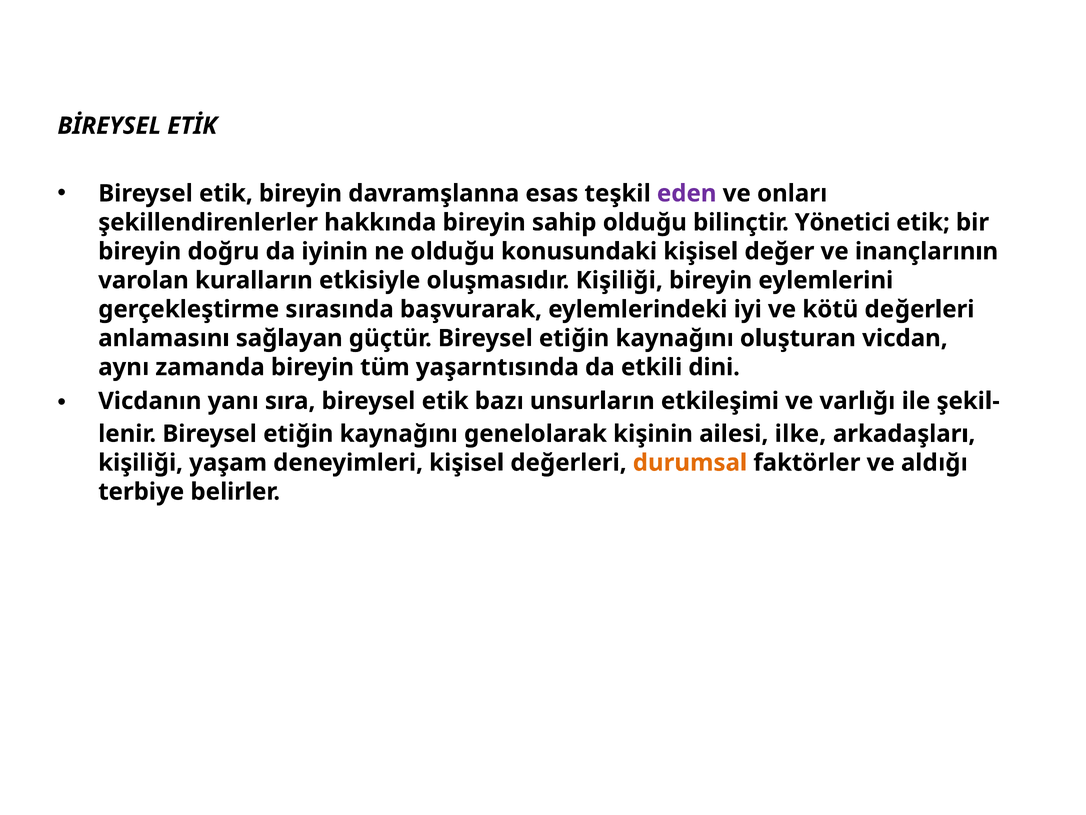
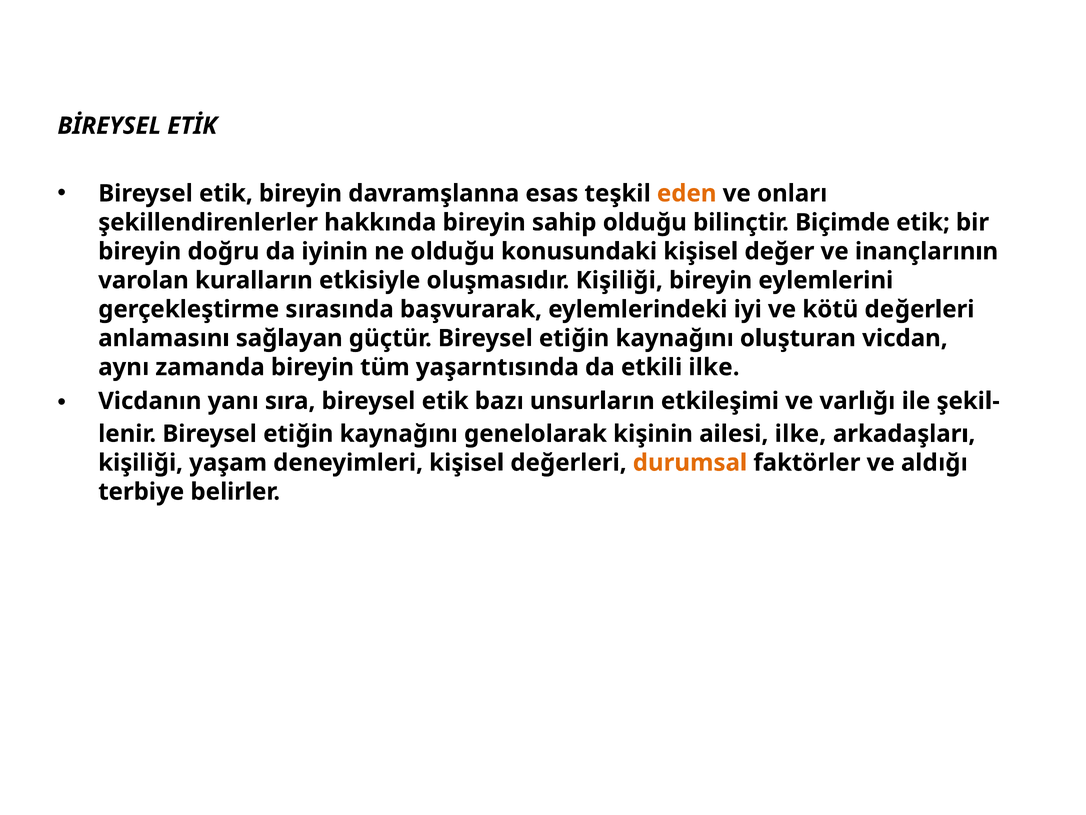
eden colour: purple -> orange (687, 193)
Yönetici: Yönetici -> Biçimde (843, 222)
etkili dini: dini -> ilke (714, 367)
